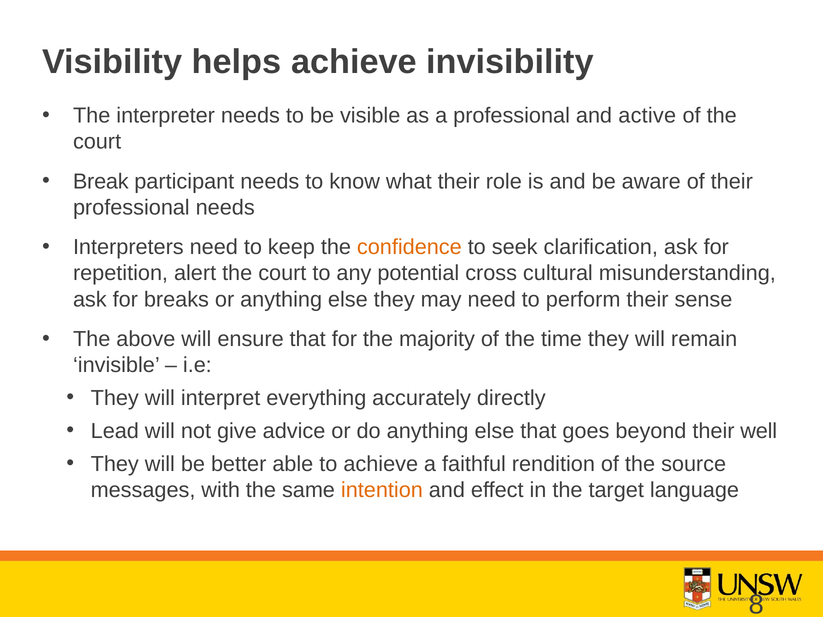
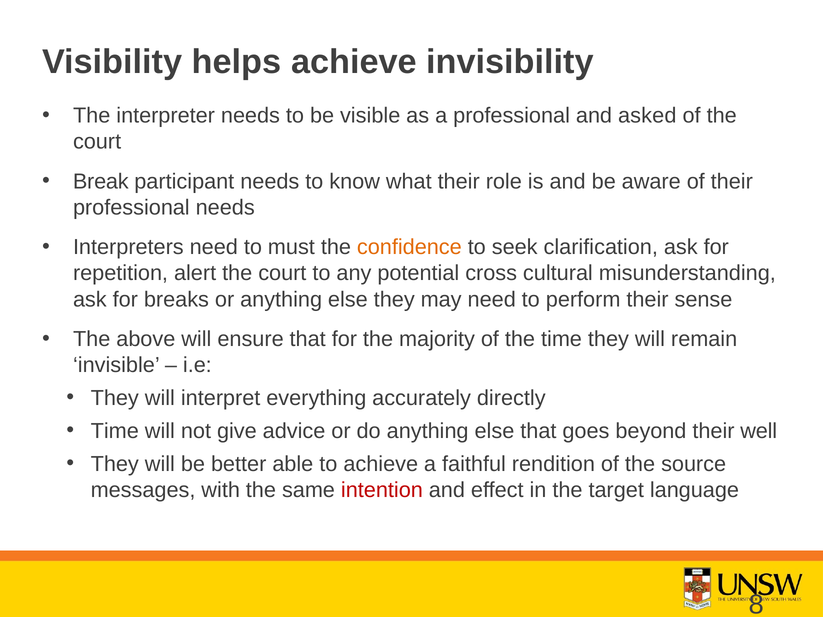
active: active -> asked (647, 116)
keep: keep -> must (291, 247)
Lead: Lead -> Time (115, 431)
intention colour: orange -> red (382, 490)
